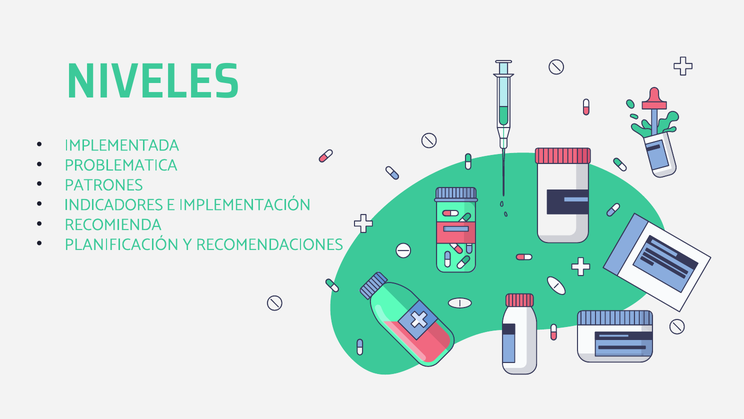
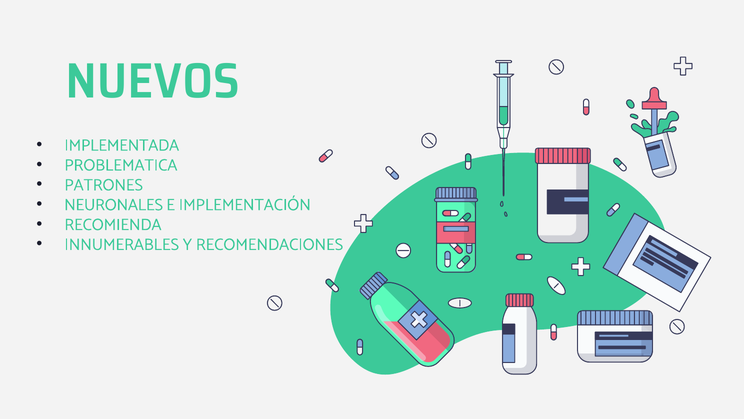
NIVELES: NIVELES -> NUEVOS (153, 81)
INDICADORES: INDICADORES -> NEURONALES (114, 205)
PLANIFICACIÓN: PLANIFICACIÓN -> INNUMERABLES (122, 244)
